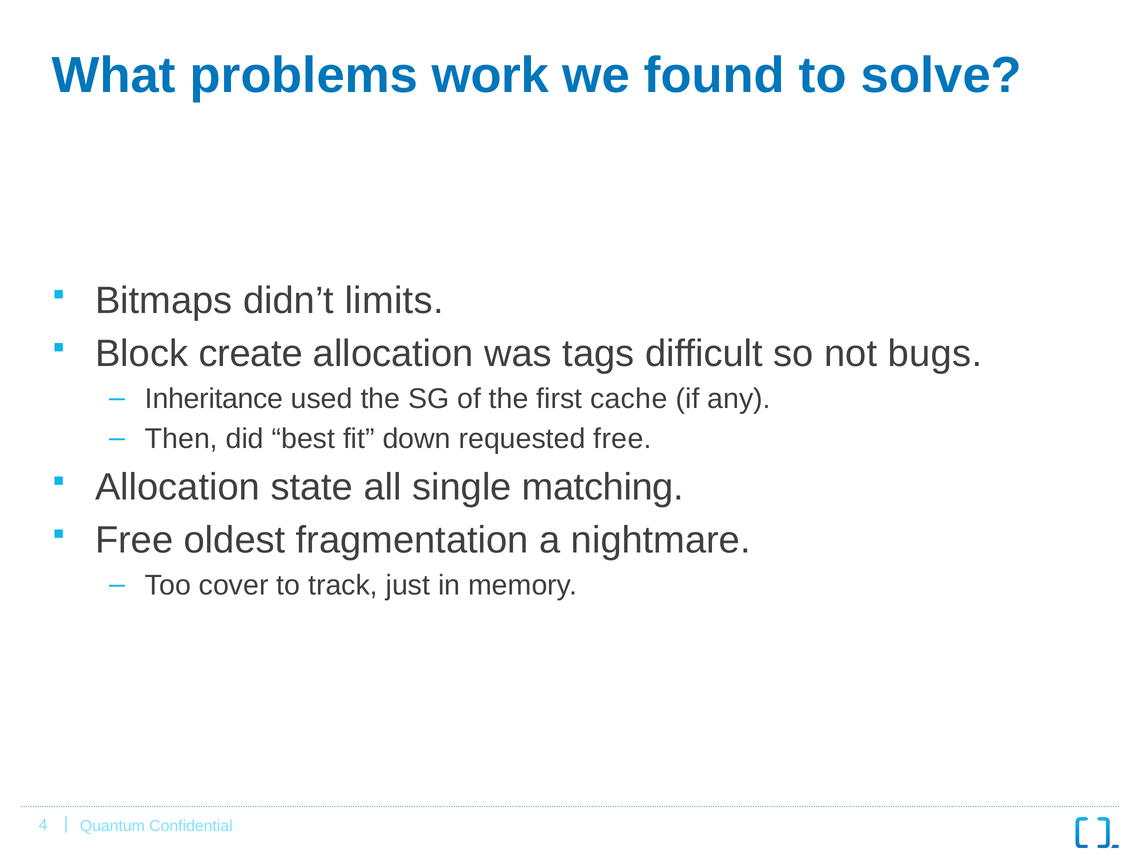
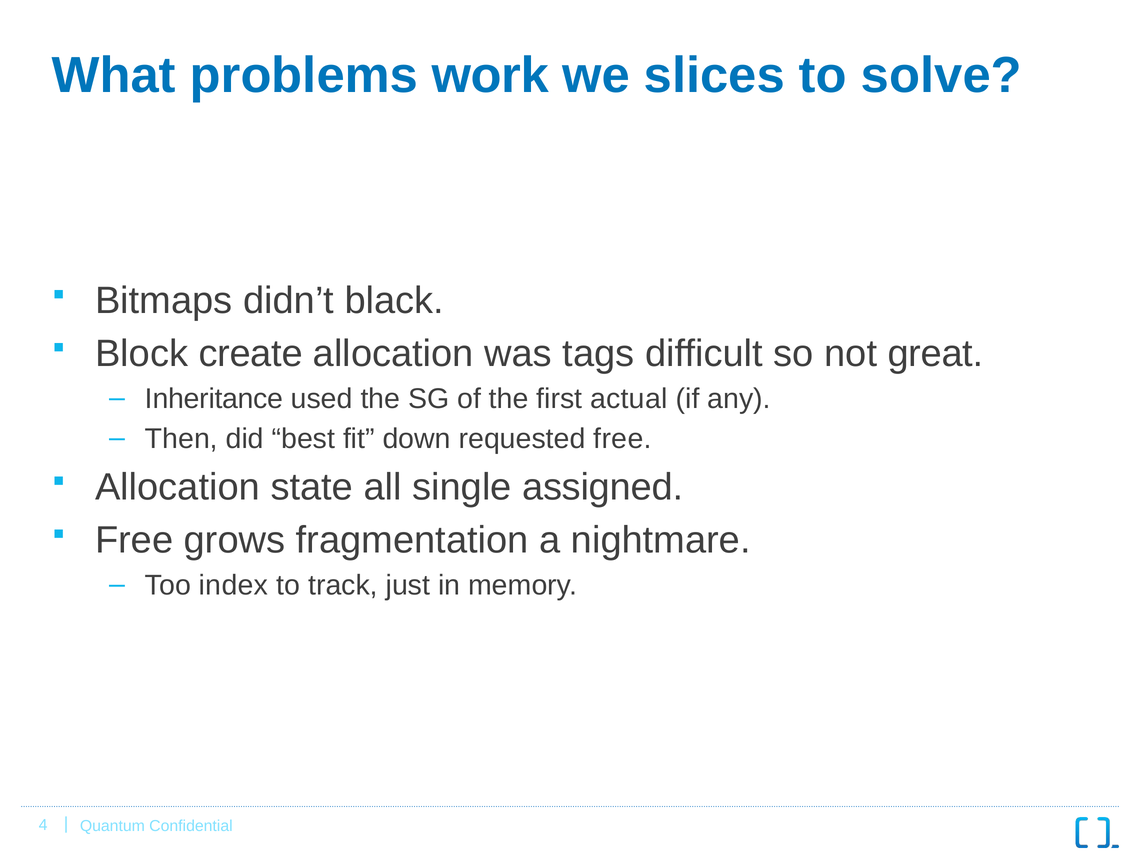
found: found -> slices (714, 76)
limits: limits -> black (394, 301)
bugs: bugs -> great (935, 354)
cache: cache -> actual (629, 399)
matching: matching -> assigned (603, 487)
oldest: oldest -> grows (235, 541)
cover: cover -> index (234, 586)
